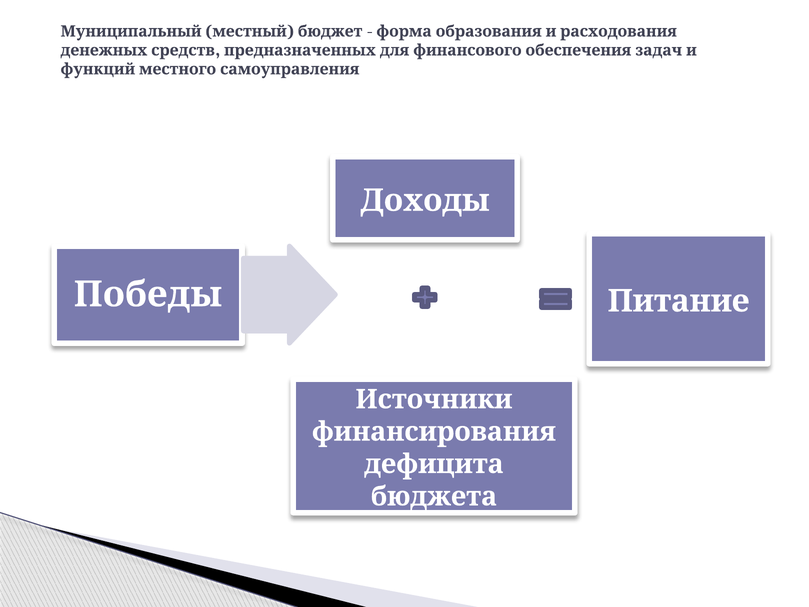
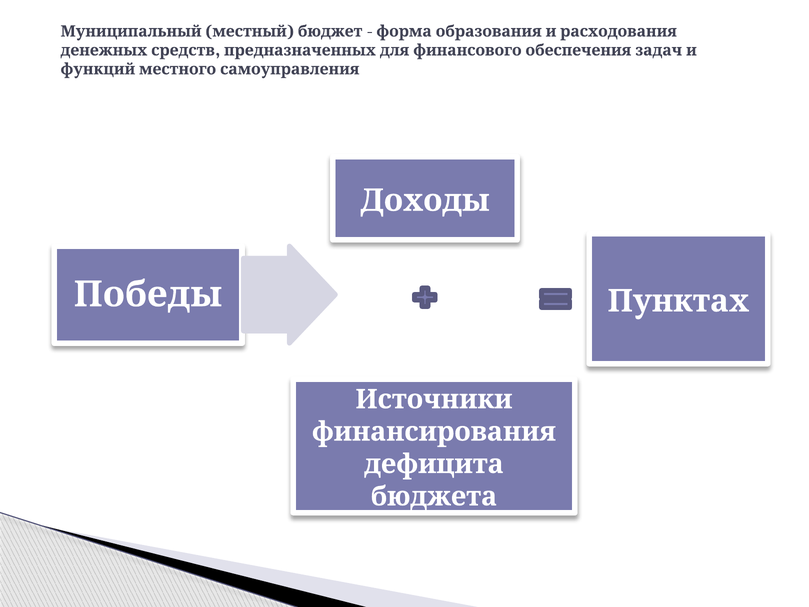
Питание: Питание -> Пунктах (678, 301)
